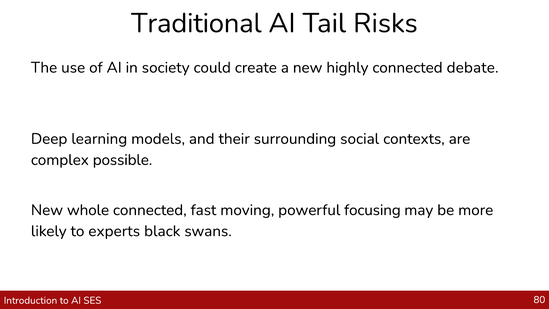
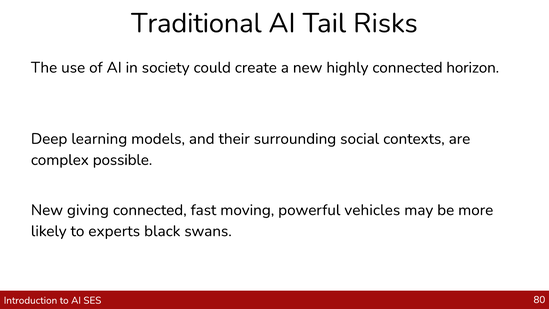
debate: debate -> horizon (473, 68)
whole: whole -> giving (88, 210)
focusing: focusing -> vehicles (372, 210)
